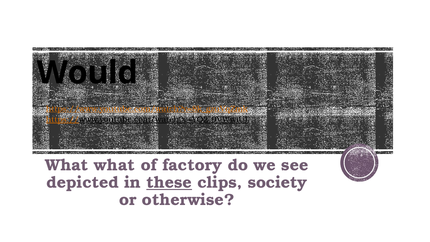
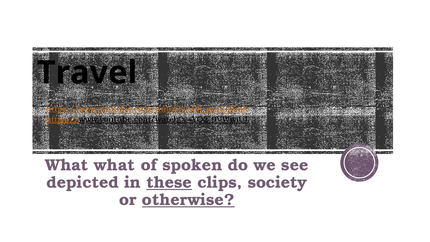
Would: Would -> Travel (87, 73)
factory: factory -> spoken (192, 165)
otherwise underline: none -> present (188, 200)
